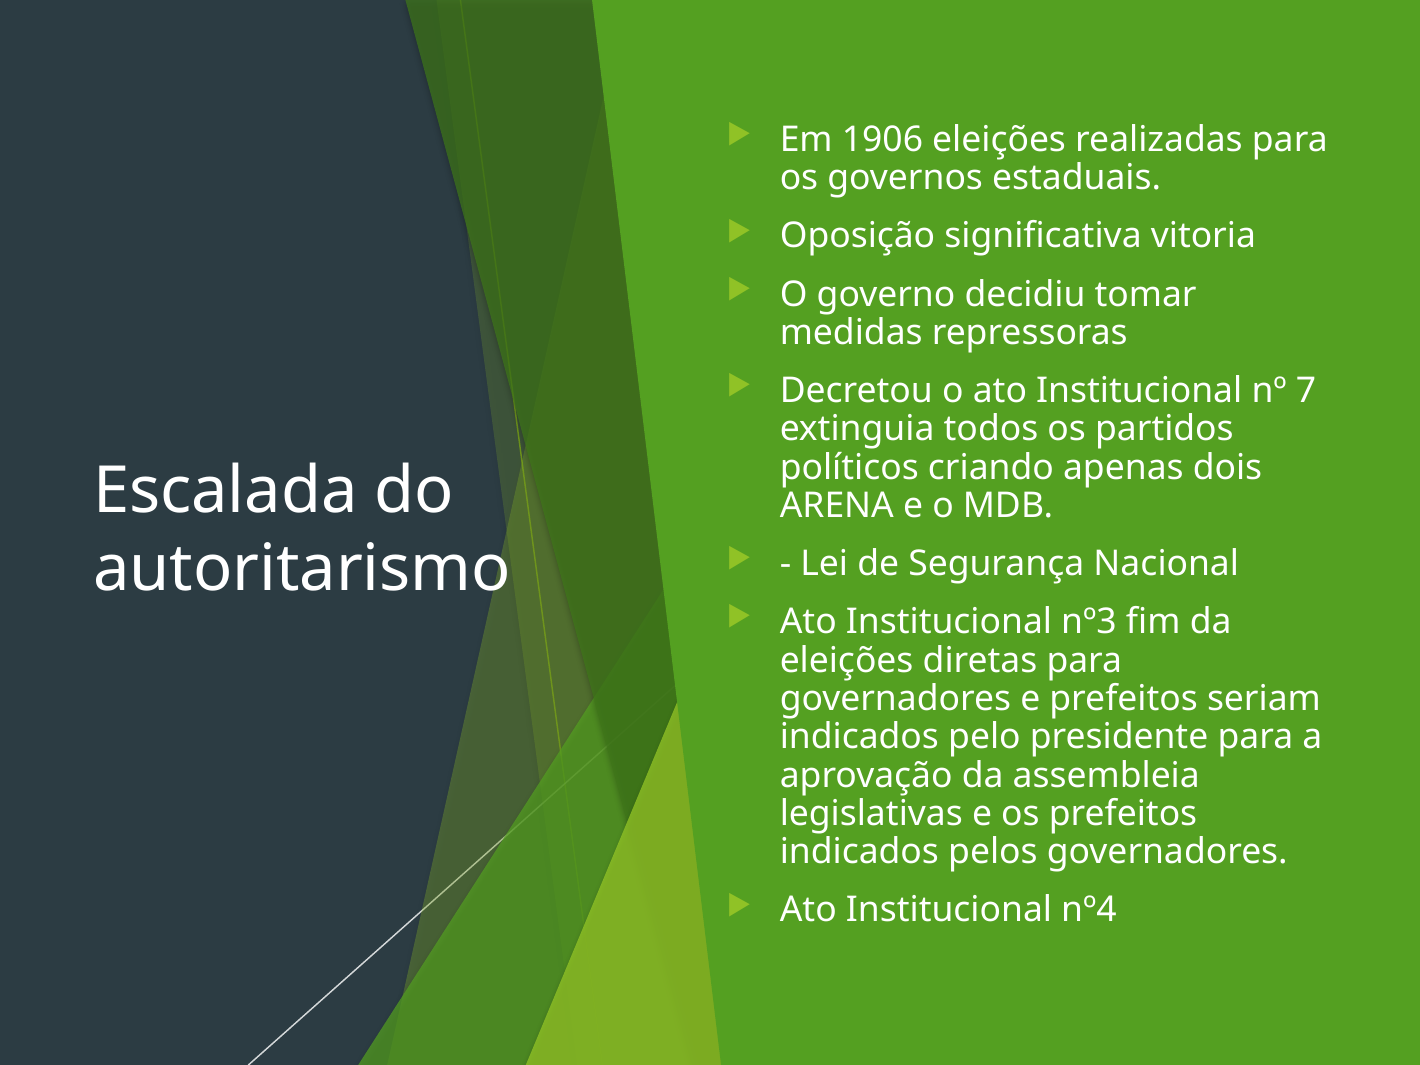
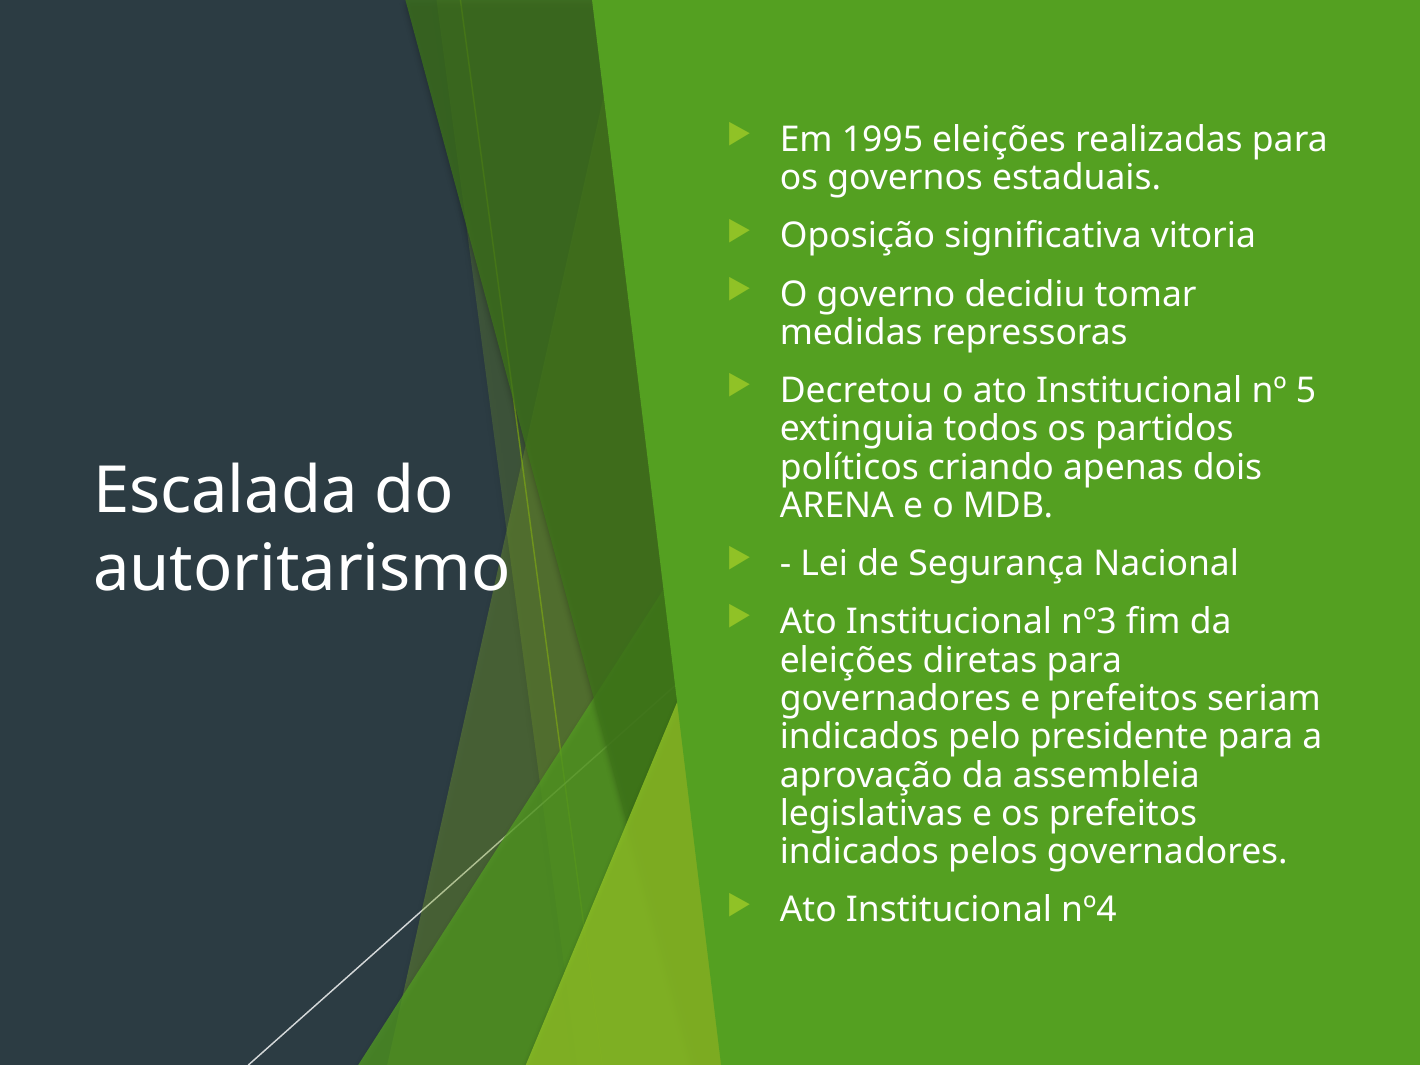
1906: 1906 -> 1995 (882, 140)
7: 7 -> 5 (1306, 391)
